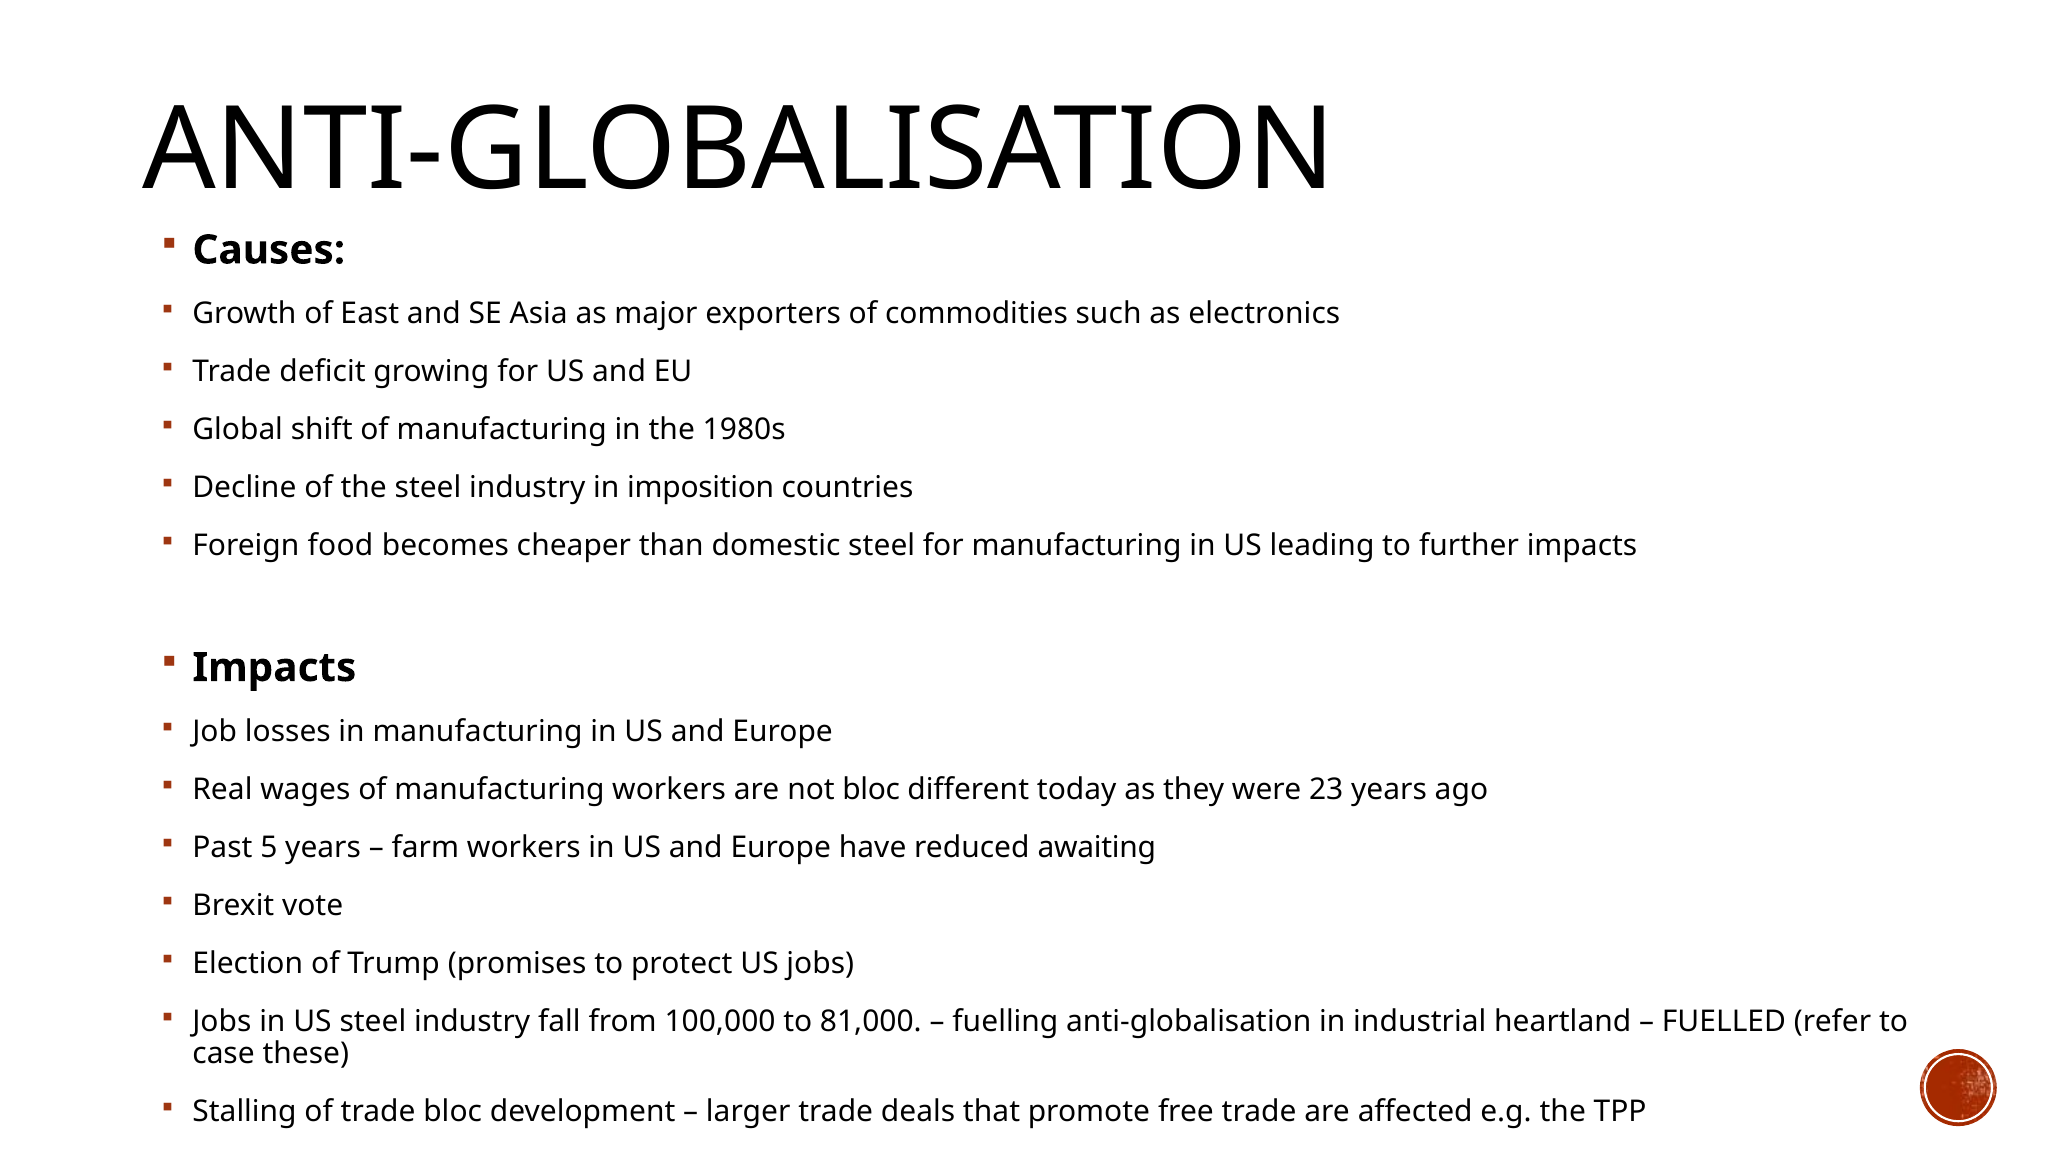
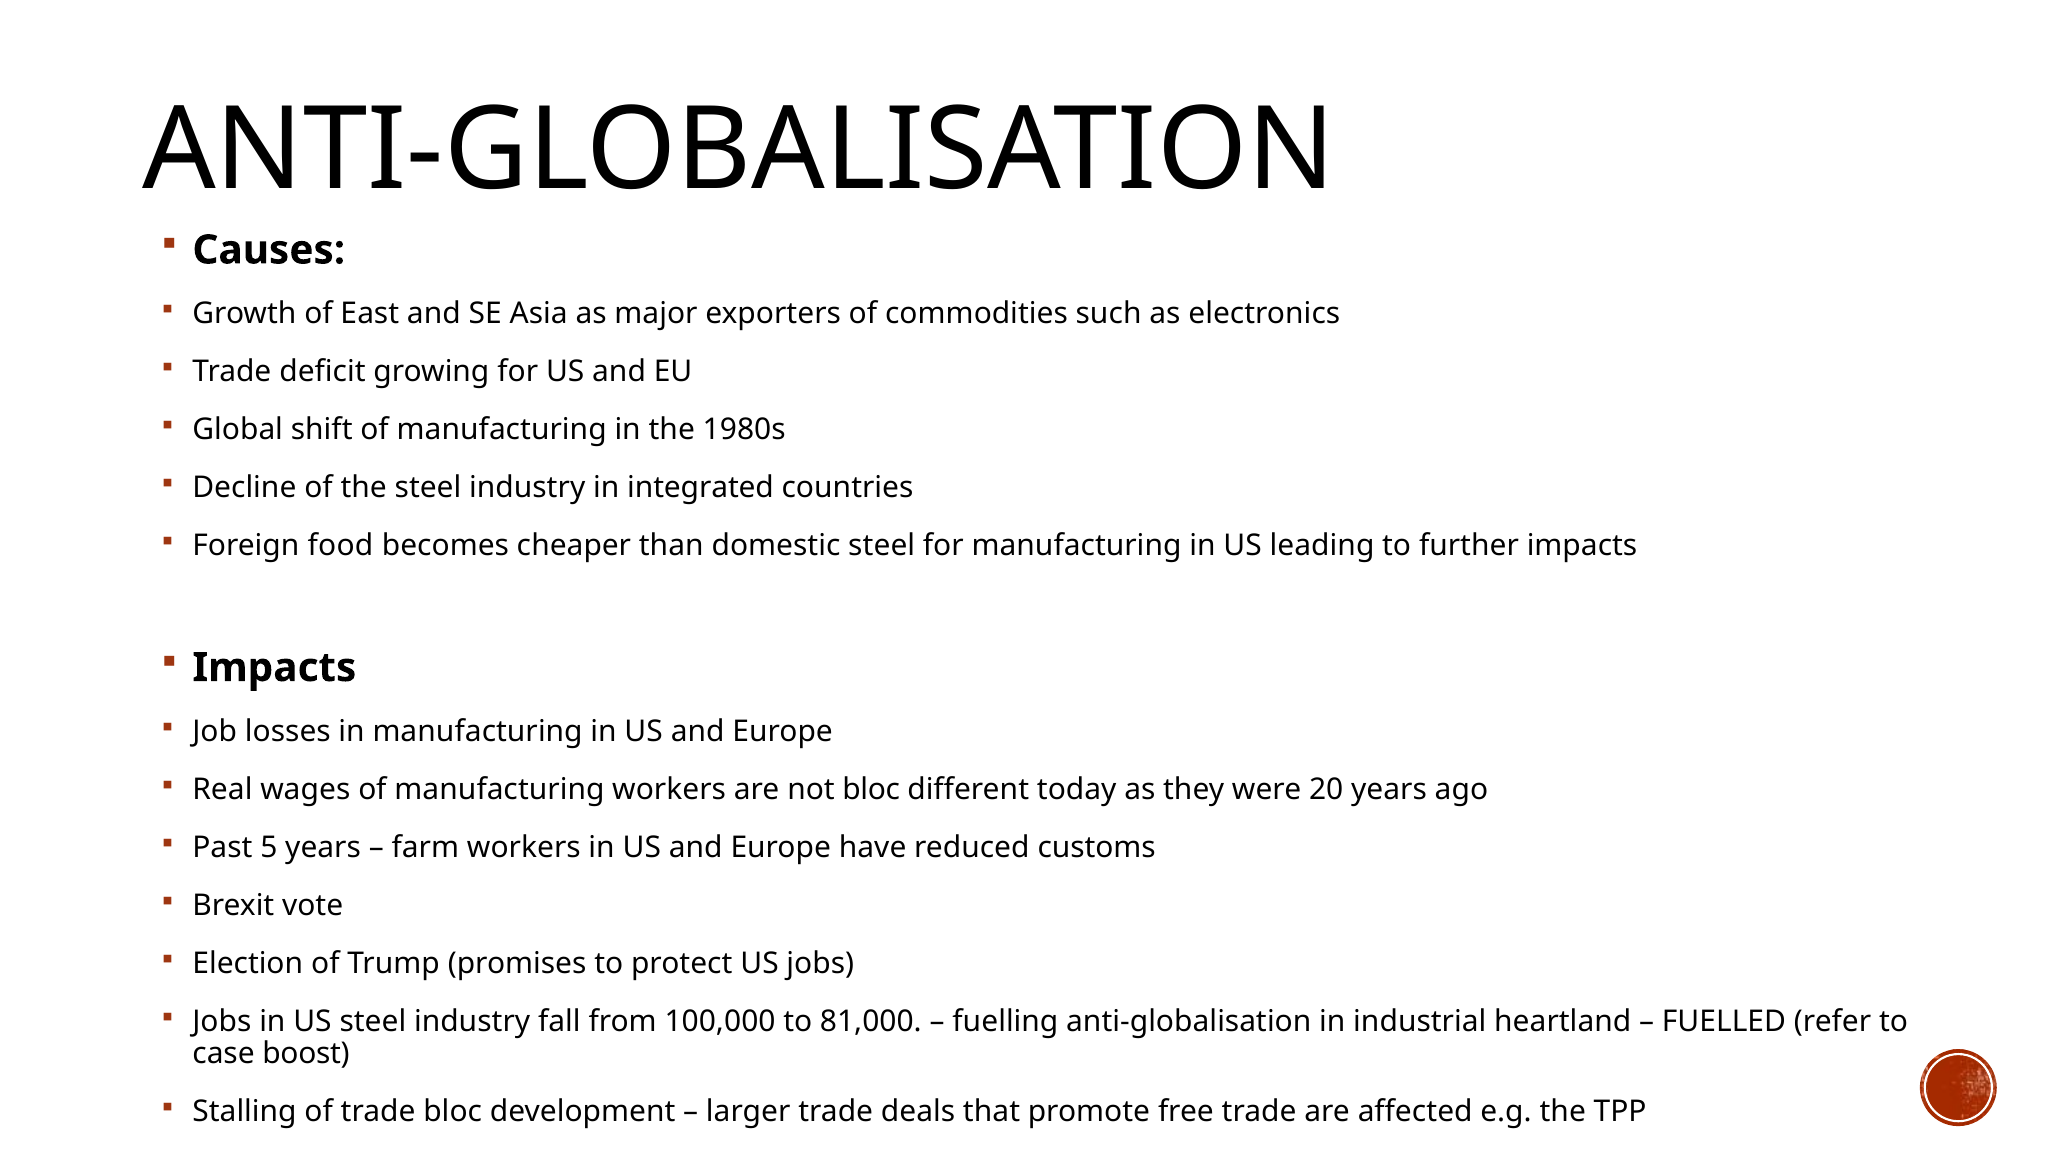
imposition: imposition -> integrated (701, 488)
23: 23 -> 20 (1326, 789)
awaiting: awaiting -> customs (1097, 847)
these: these -> boost (306, 1054)
